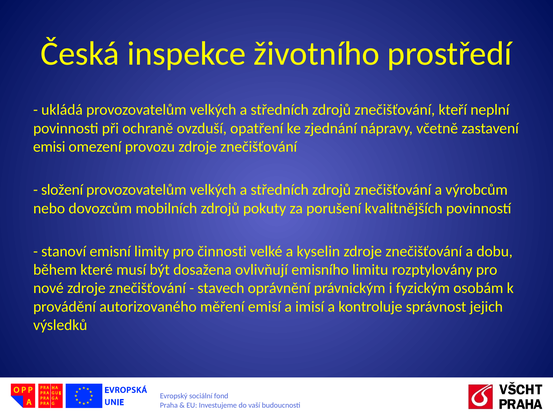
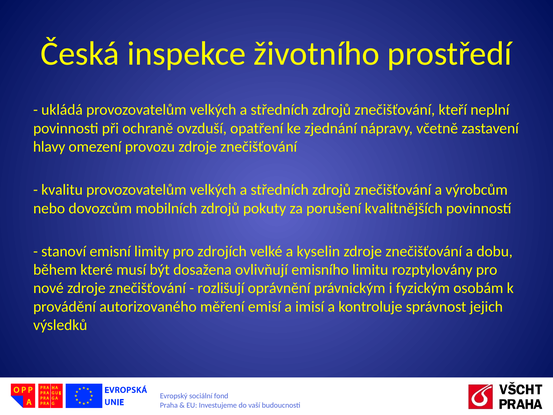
emisi: emisi -> hlavy (49, 147)
složení: složení -> kvalitu (62, 190)
činnosti: činnosti -> zdrojích (222, 251)
stavech: stavech -> rozlišují (221, 288)
